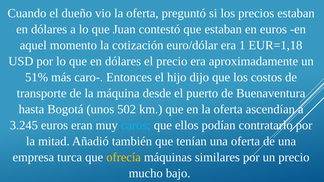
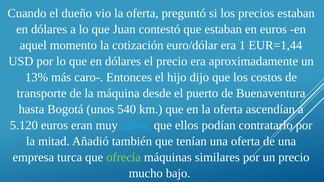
EUR=1,18: EUR=1,18 -> EUR=1,44 (275, 45)
51%: 51% -> 13% (37, 77)
502: 502 -> 540 (127, 109)
3.245: 3.245 -> 5.120 (24, 125)
ofrecía colour: yellow -> light green (124, 158)
